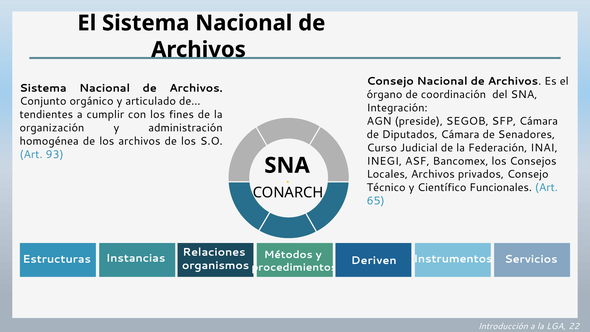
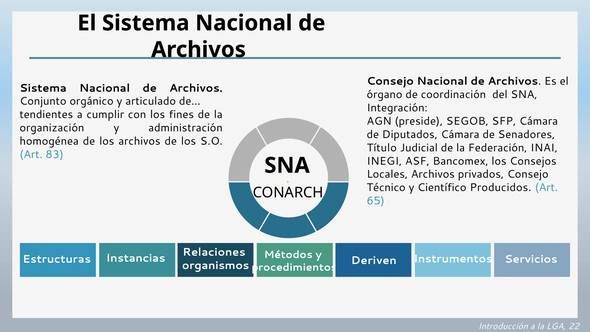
Curso: Curso -> Título (382, 148)
93: 93 -> 83 (55, 154)
Funcionales: Funcionales -> Producidos (501, 188)
